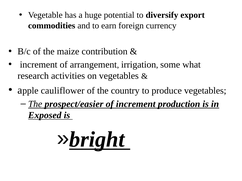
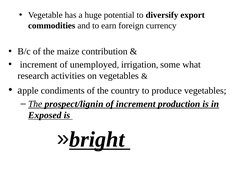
arrangement: arrangement -> unemployed (93, 65)
cauliflower: cauliflower -> condiments (63, 91)
prospect/easier: prospect/easier -> prospect/lignin (74, 104)
